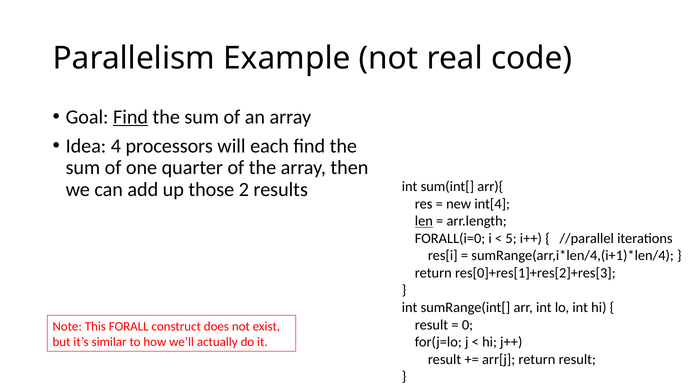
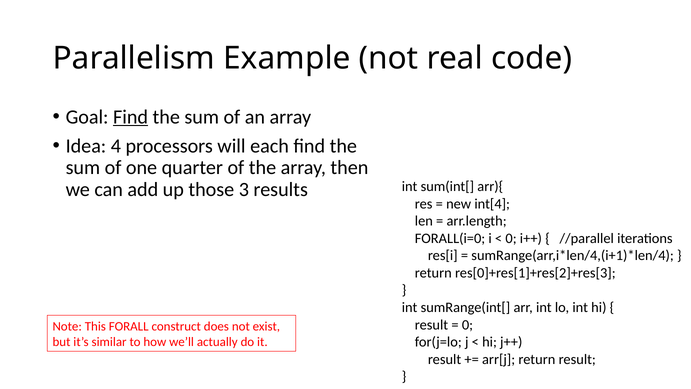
2: 2 -> 3 (244, 189)
len underline: present -> none (424, 221)
5: 5 -> 0 (511, 238)
